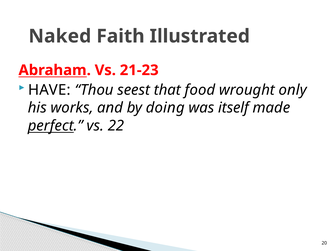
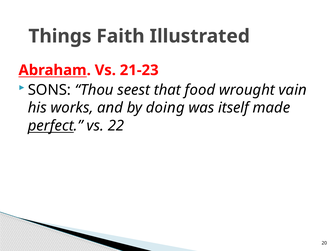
Naked: Naked -> Things (60, 36)
HAVE: HAVE -> SONS (49, 90)
only: only -> vain (293, 90)
